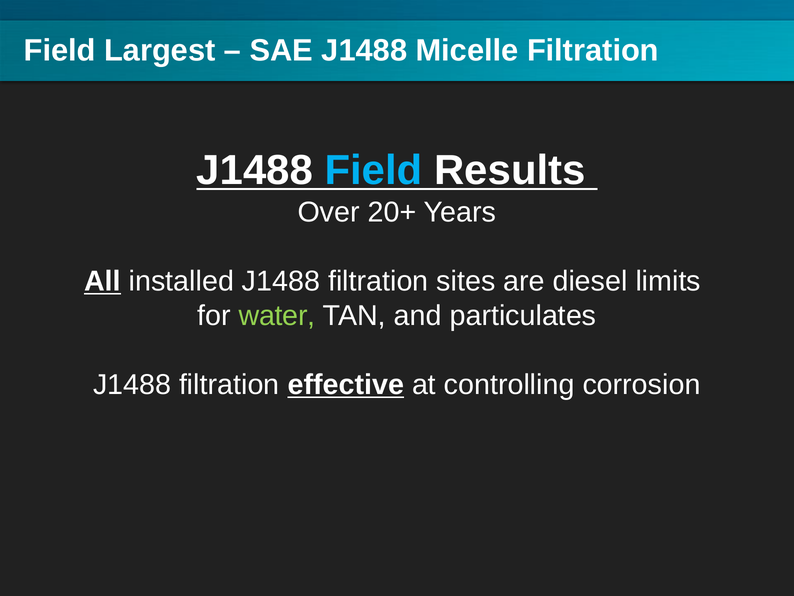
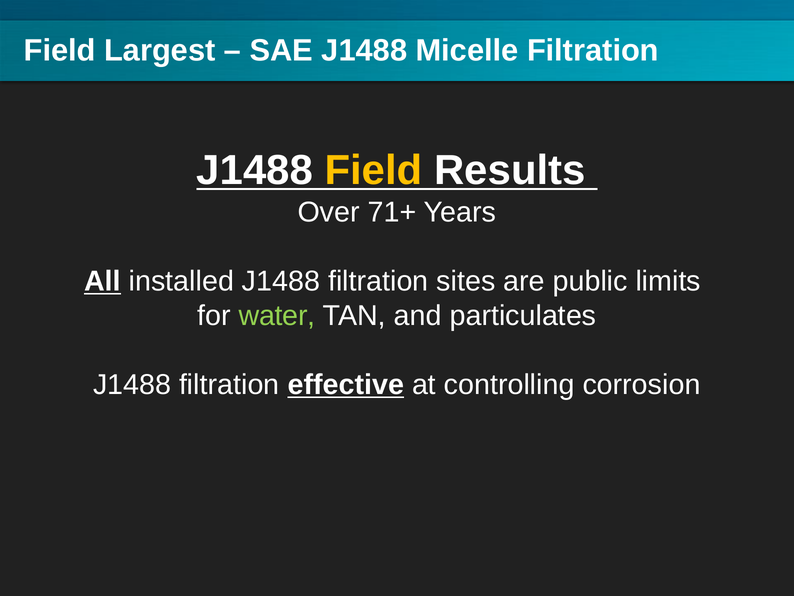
Field colour: light blue -> yellow (374, 171)
20+: 20+ -> 71+ (392, 212)
diesel: diesel -> public (590, 281)
